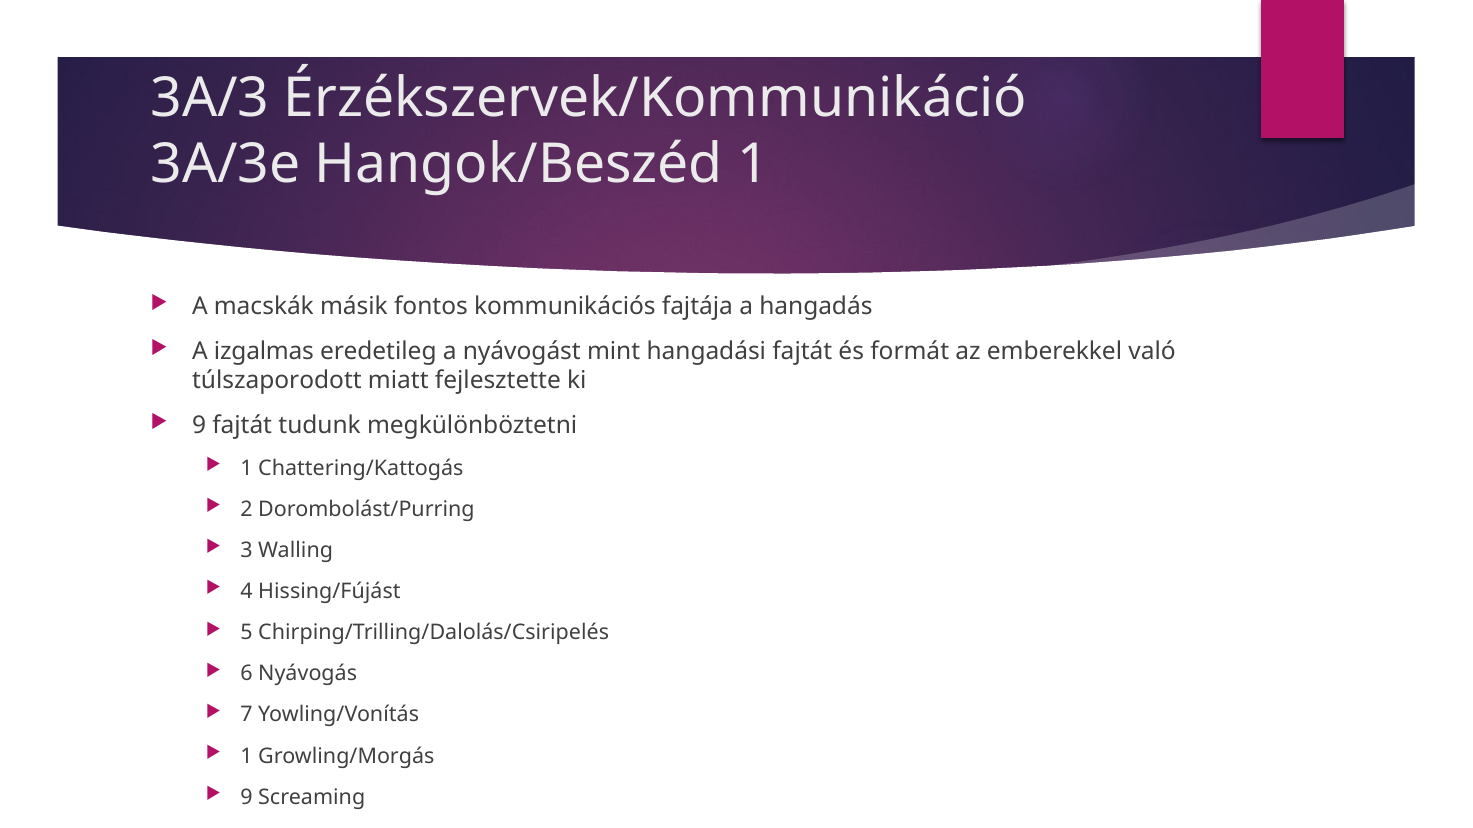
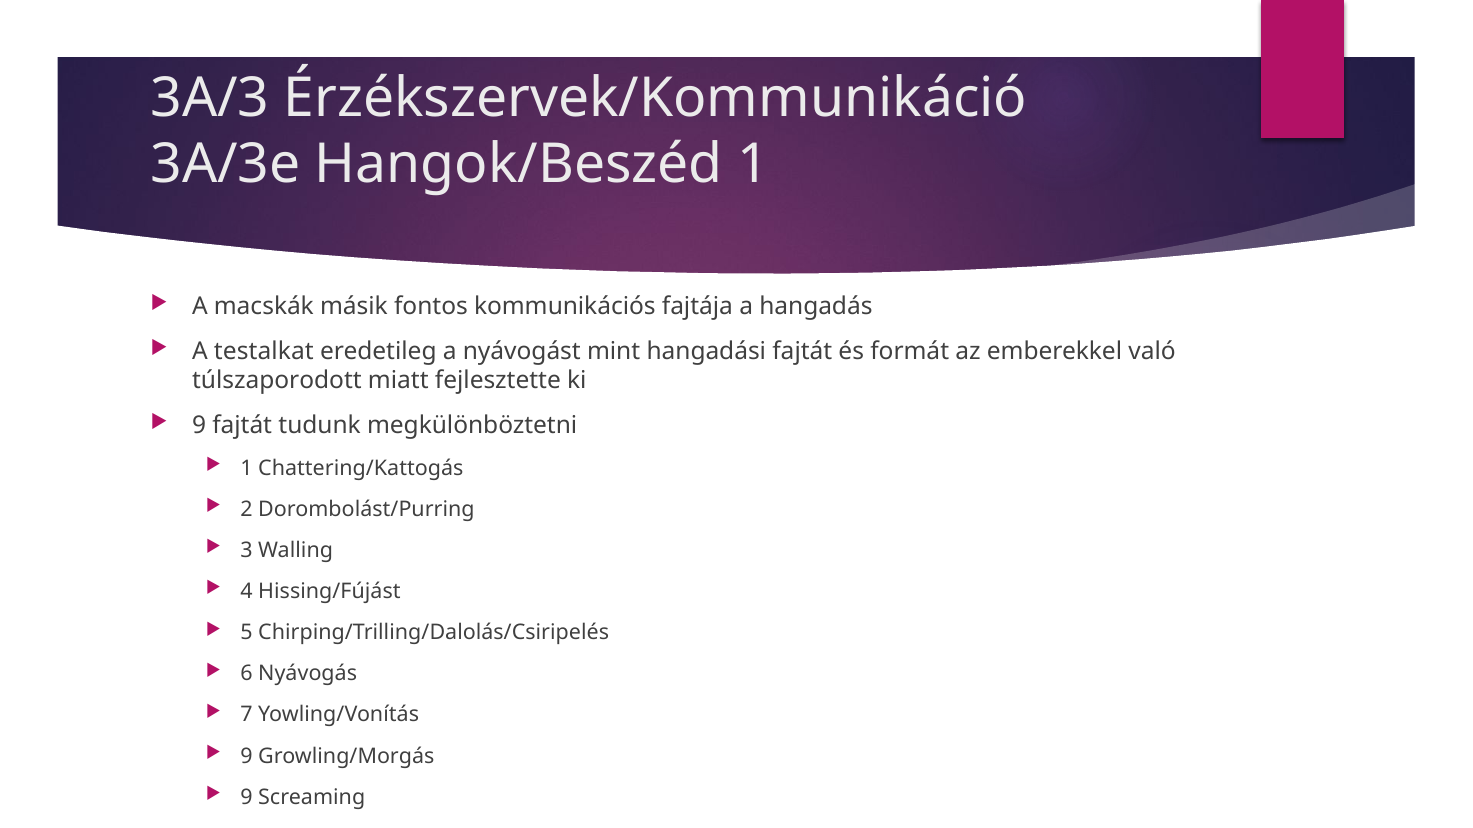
izgalmas: izgalmas -> testalkat (264, 351)
1: 1 -> 9 (246, 756)
